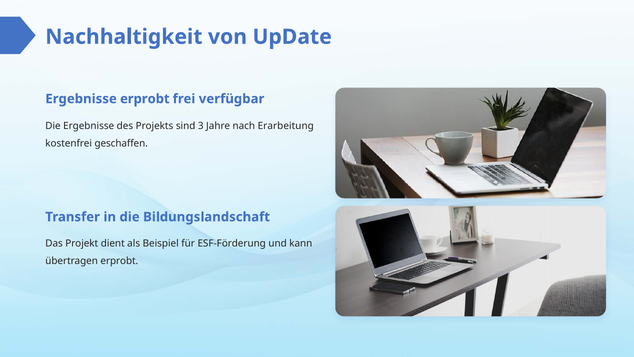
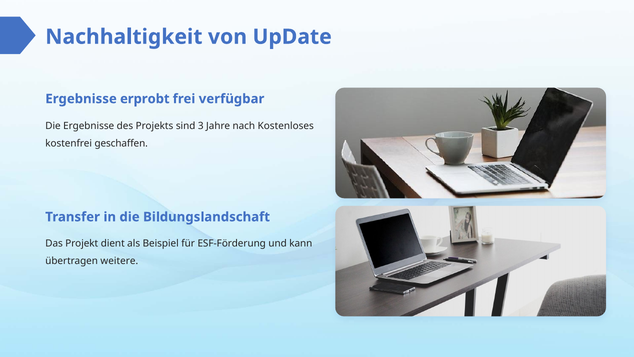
Erarbeitung: Erarbeitung -> Kostenloses (286, 126)
übertragen erprobt: erprobt -> weitere (119, 261)
